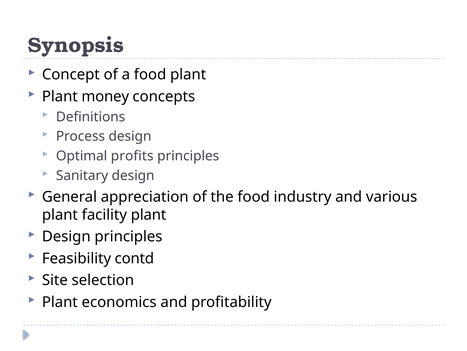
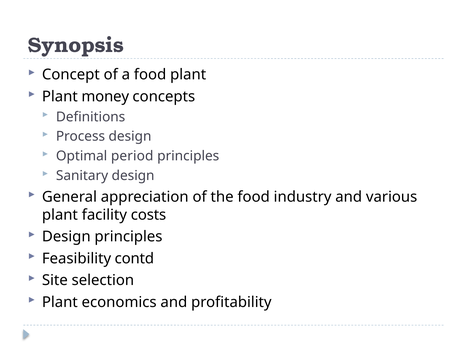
profits: profits -> period (132, 156)
facility plant: plant -> costs (149, 214)
